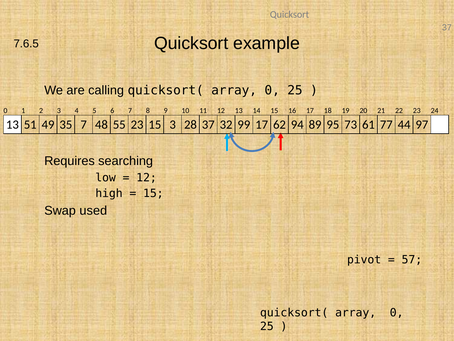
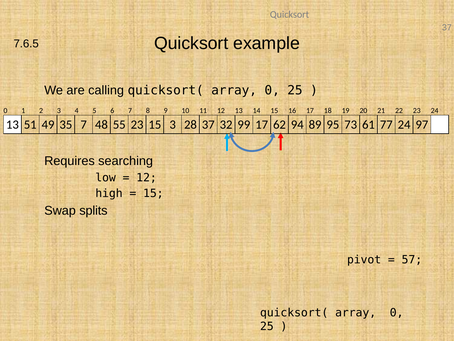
77 44: 44 -> 24 (404, 124)
used: used -> splits (93, 210)
